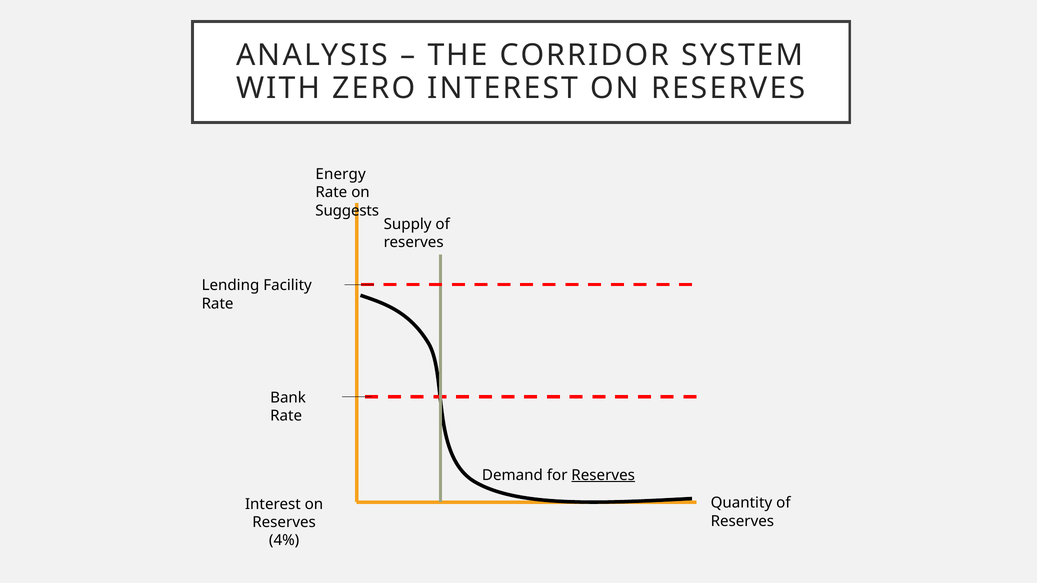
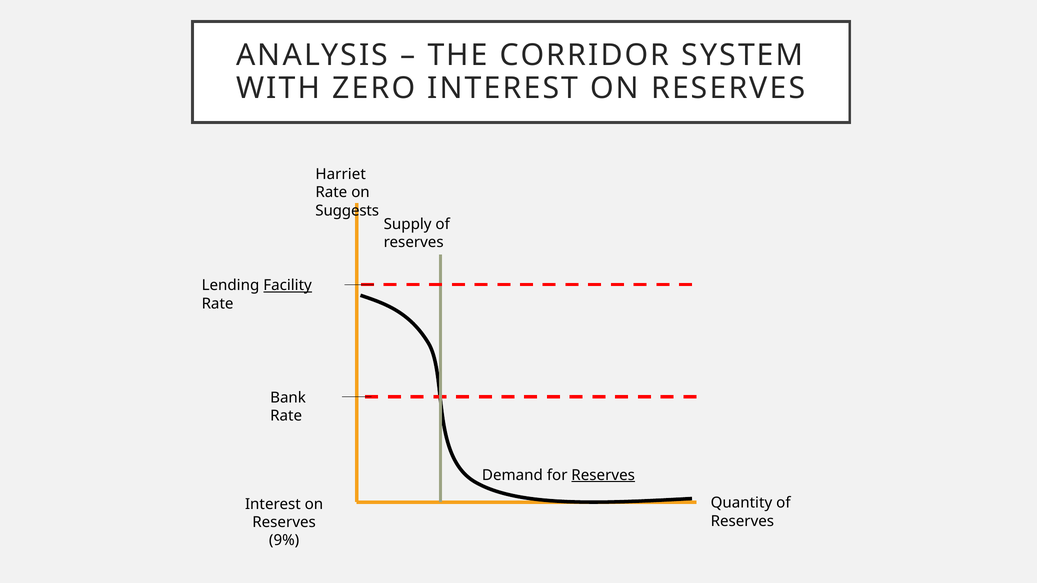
Energy: Energy -> Harriet (341, 174)
Facility underline: none -> present (288, 286)
4%: 4% -> 9% (284, 541)
